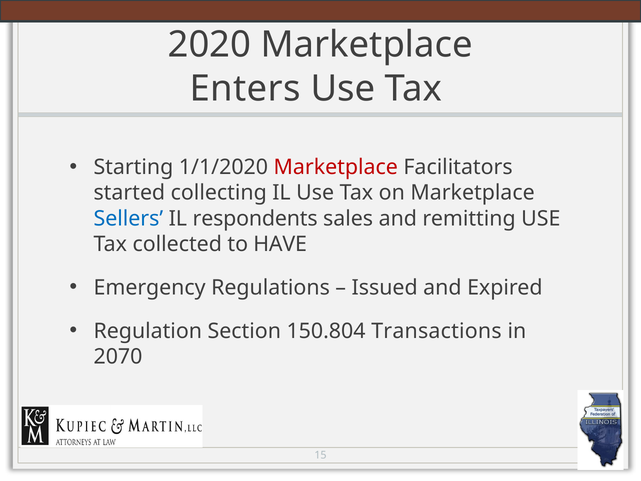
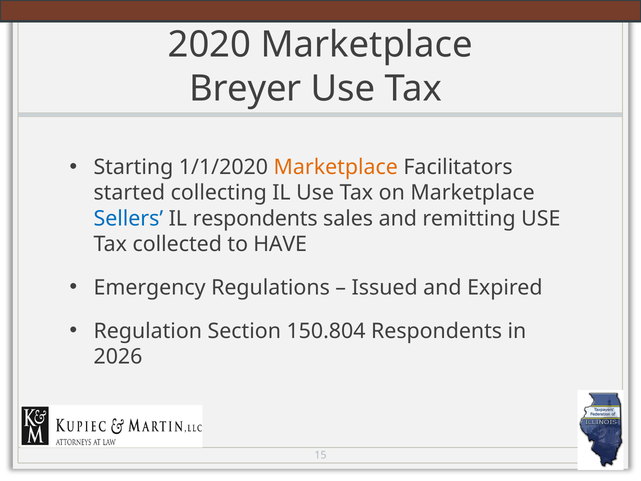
Enters: Enters -> Breyer (245, 89)
Marketplace colour: red -> orange (336, 167)
150.804 Transactions: Transactions -> Respondents (437, 331)
2070: 2070 -> 2026 (118, 357)
